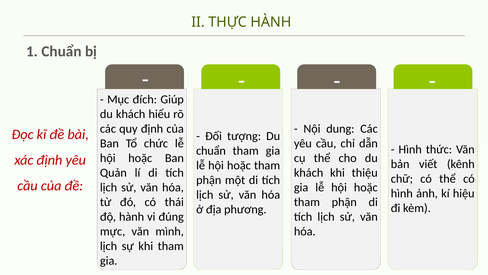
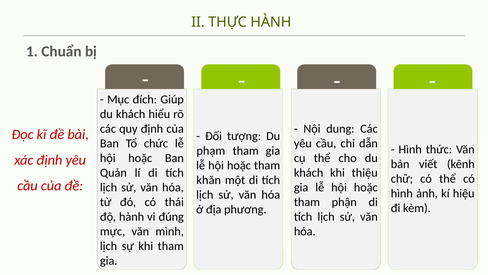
chuẩn: chuẩn -> phạm (211, 151)
phận: phận -> khăn (209, 180)
